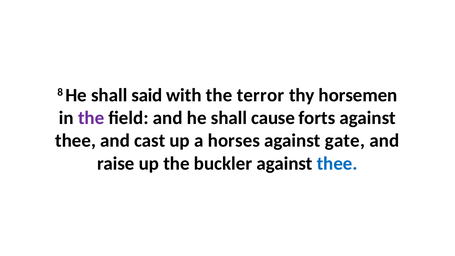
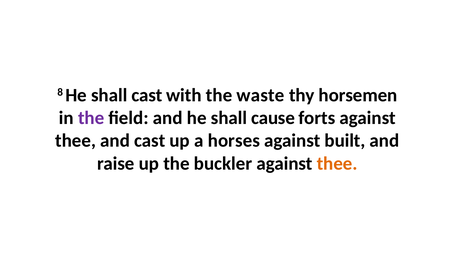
shall said: said -> cast (147, 95)
terror: terror -> waste (261, 95)
gate: gate -> built (345, 141)
thee colour: blue -> orange (337, 163)
